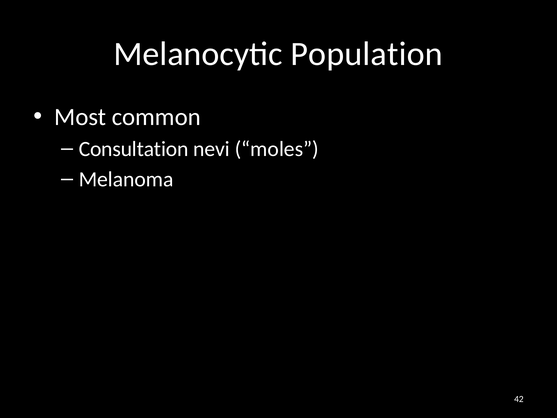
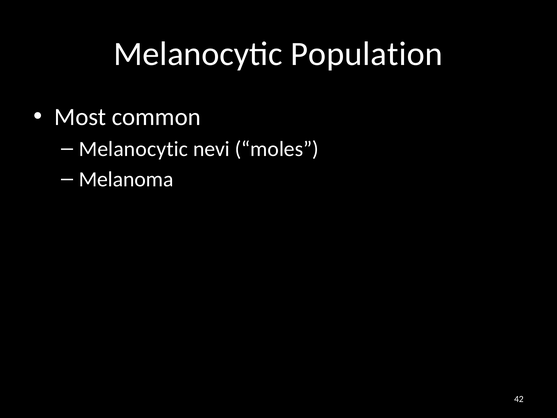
Consultation: Consultation -> Melanocytic (133, 149)
